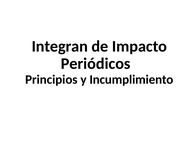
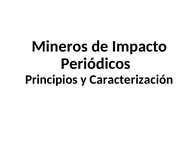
Integran: Integran -> Mineros (60, 46)
Incumplimiento: Incumplimiento -> Caracterización (131, 80)
